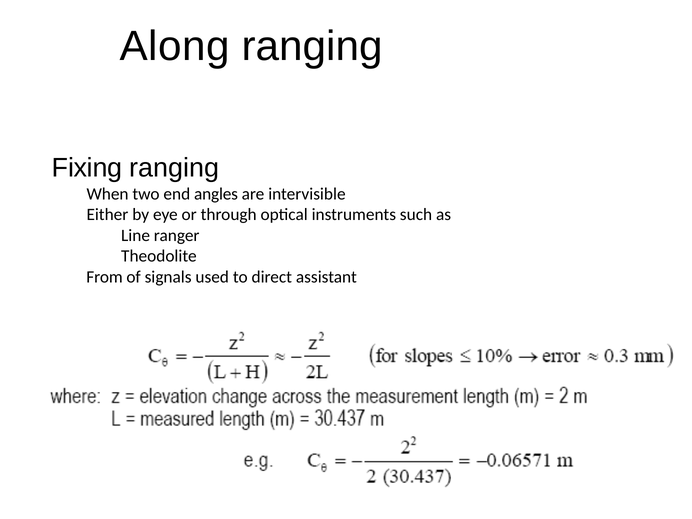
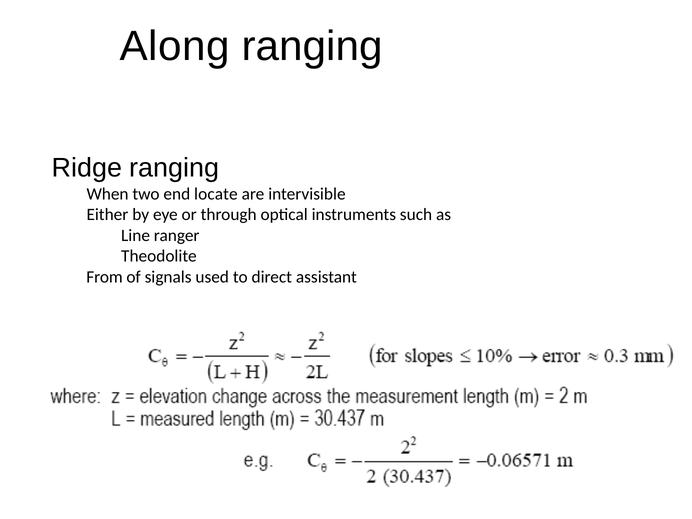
Fixing: Fixing -> Ridge (87, 168)
angles: angles -> locate (216, 194)
